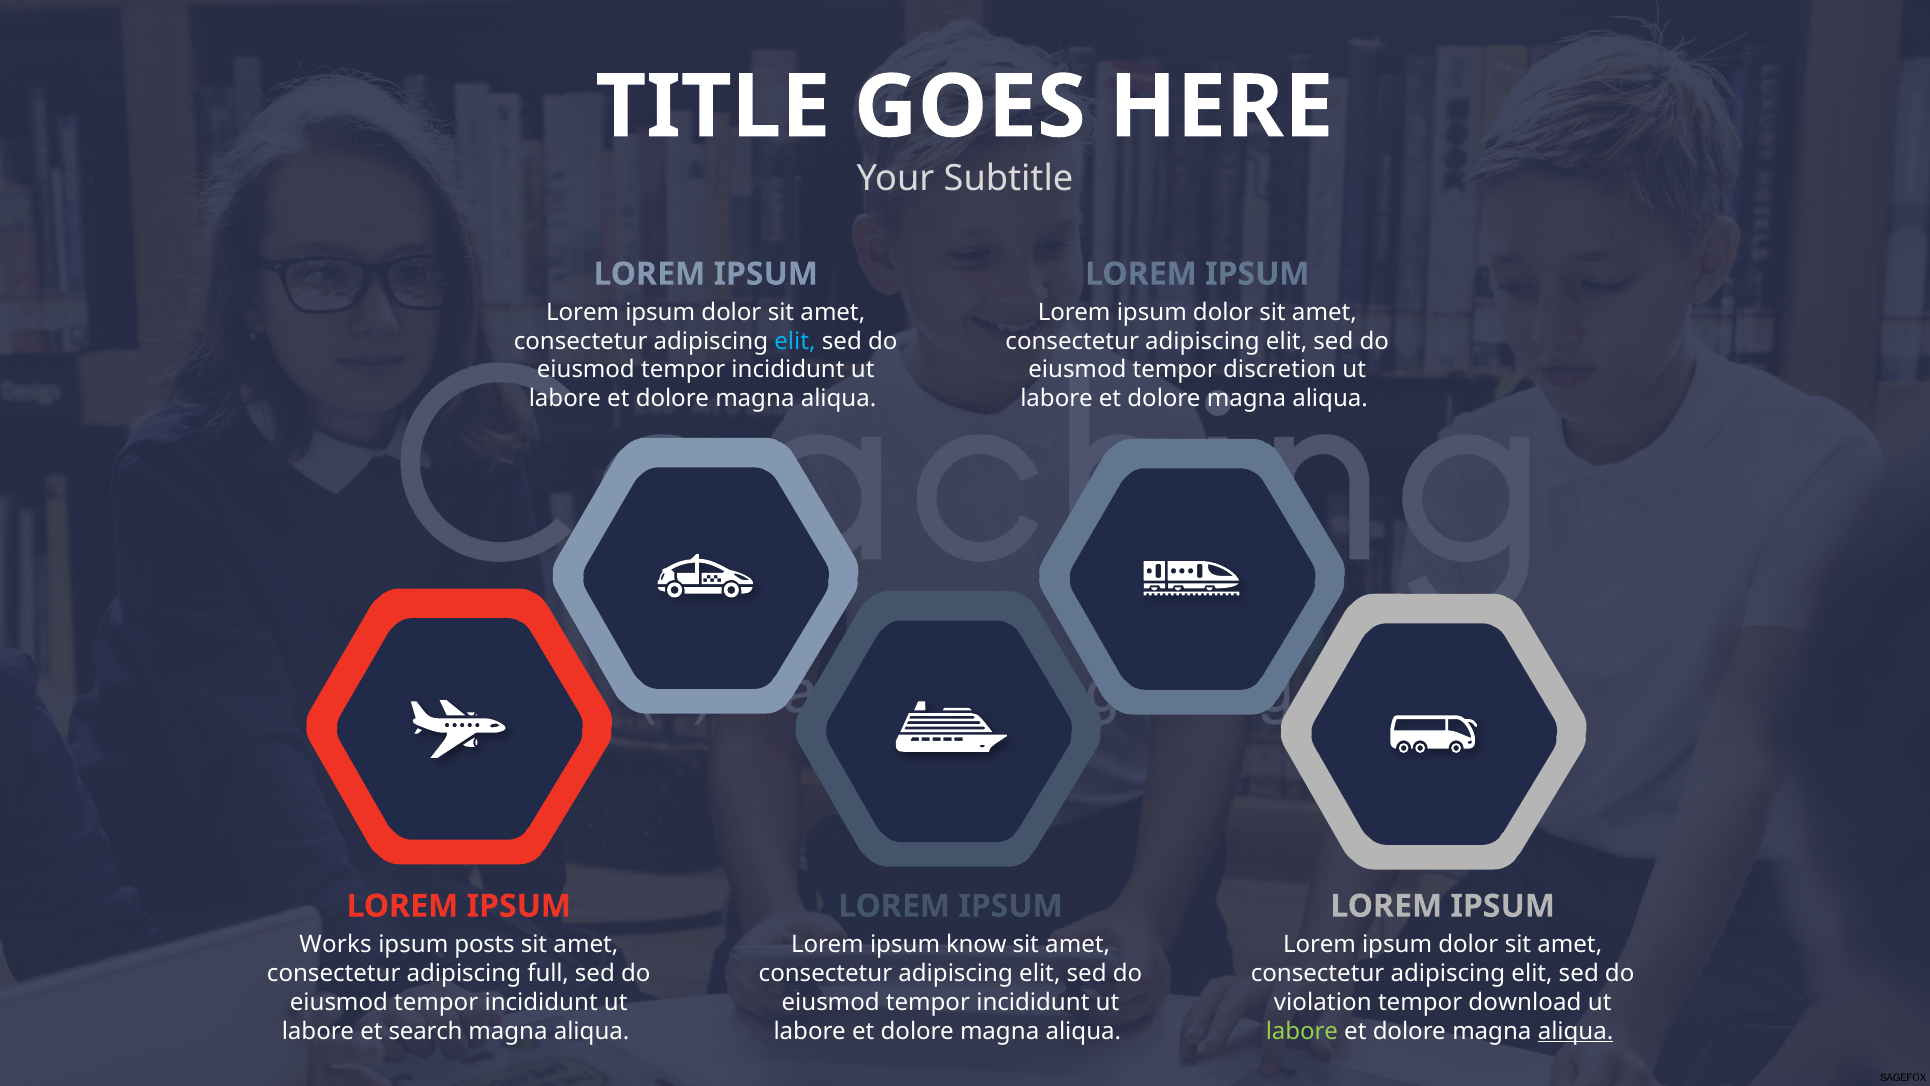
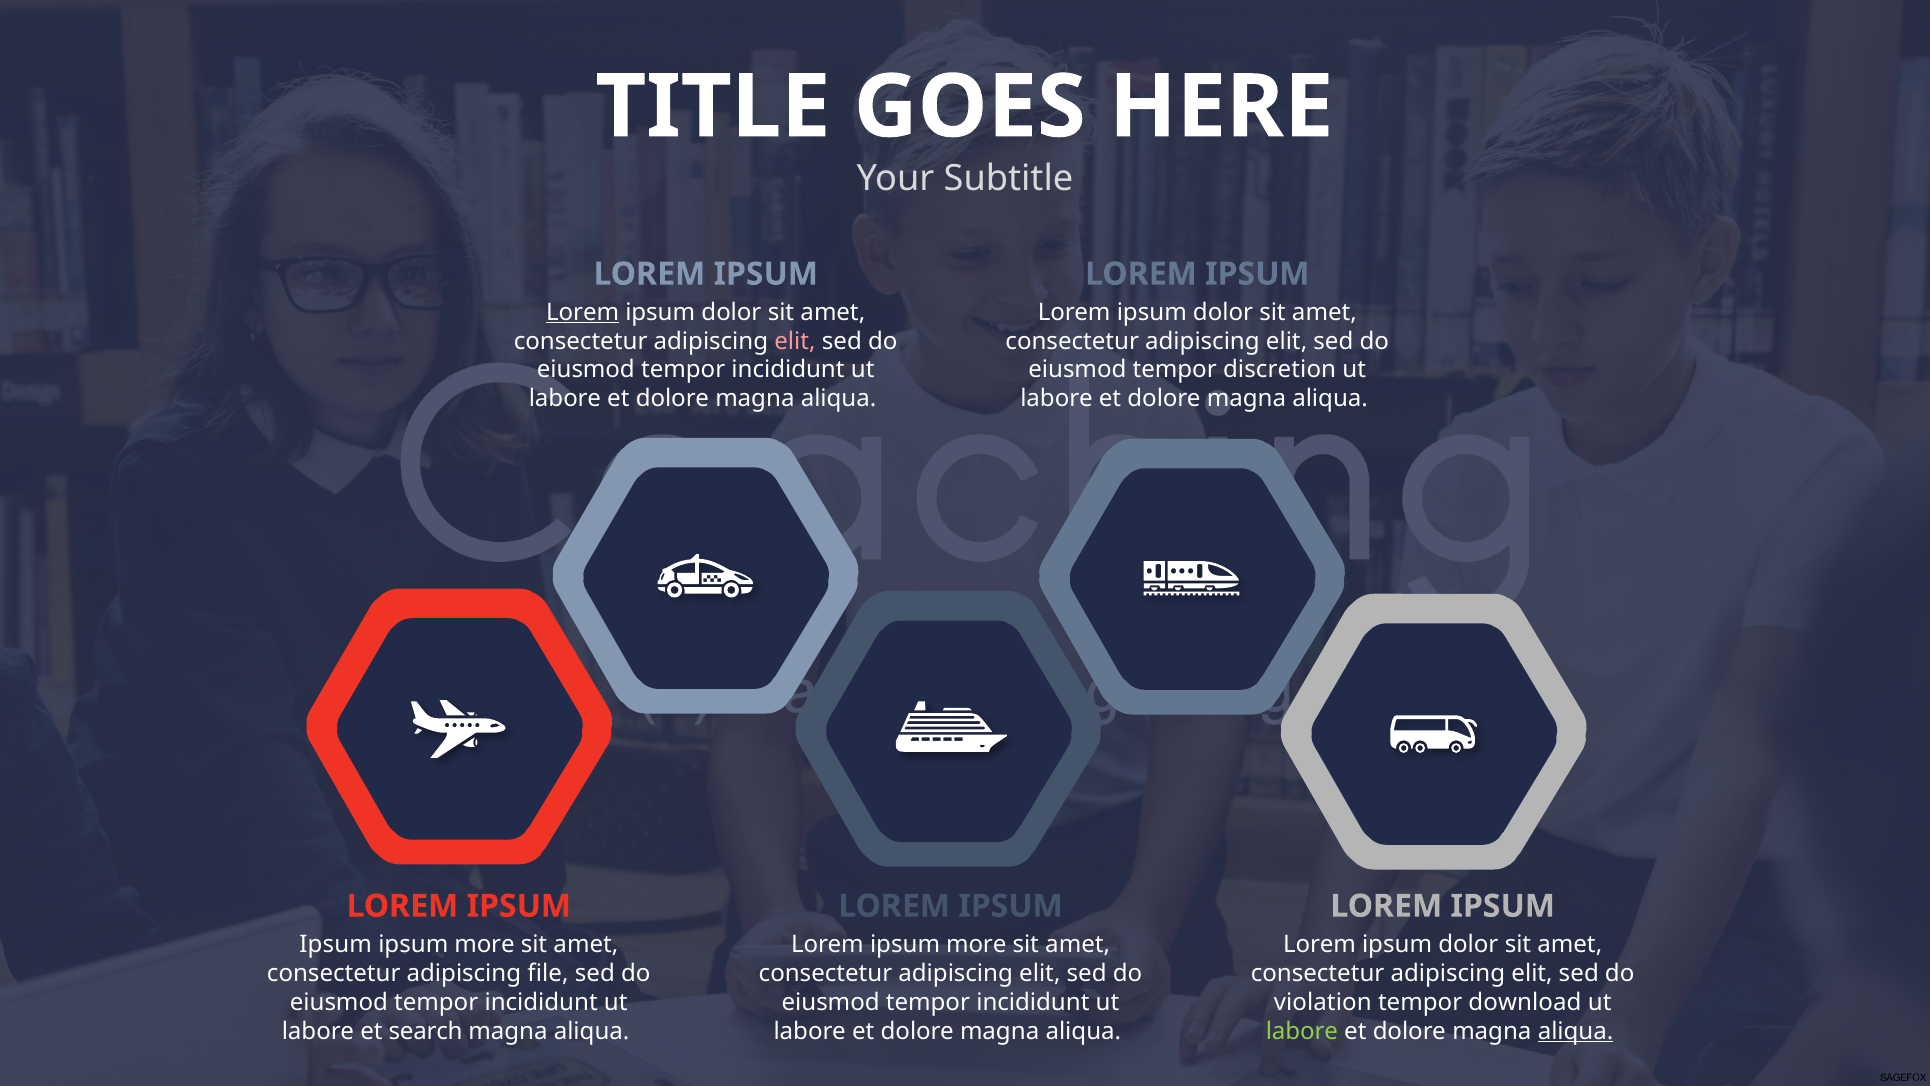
Lorem underline: none -> present (583, 312)
elit colour: light blue -> pink (795, 341)
Works: Works -> Ipsum (336, 944)
posts: posts -> more (485, 944)
Lorem ipsum know: know -> more (976, 944)
full: full -> file (548, 973)
